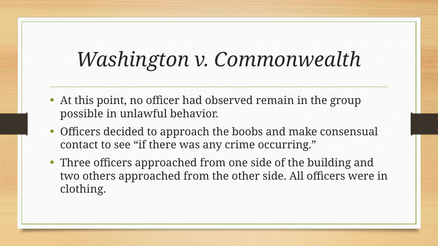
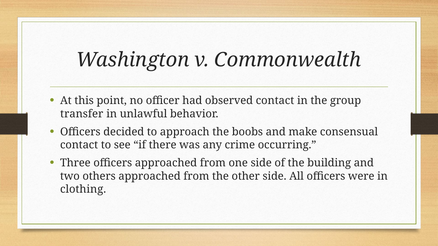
observed remain: remain -> contact (275, 101)
possible: possible -> transfer (82, 114)
